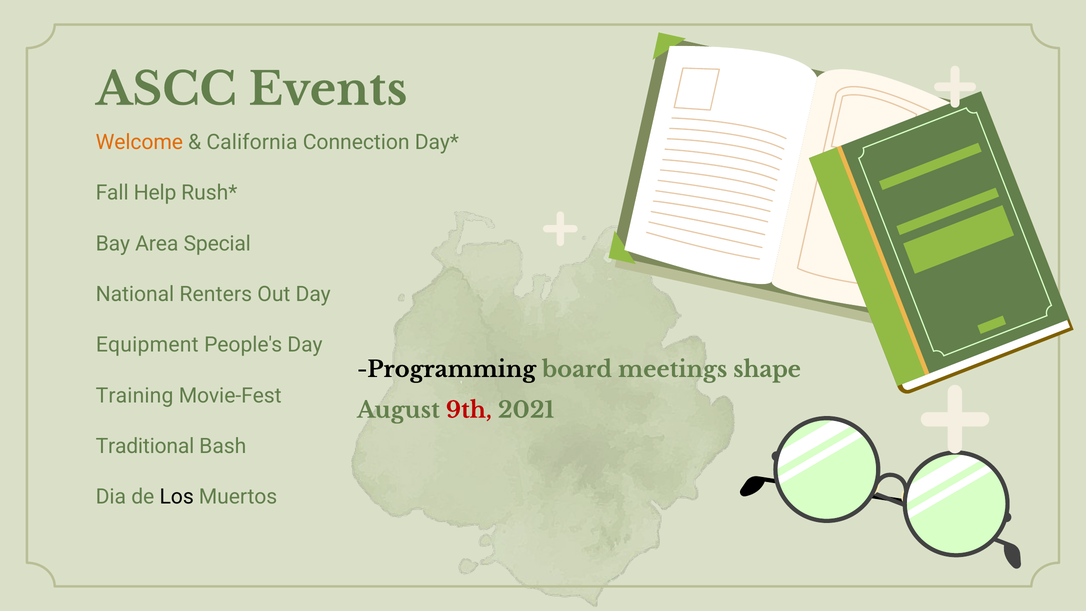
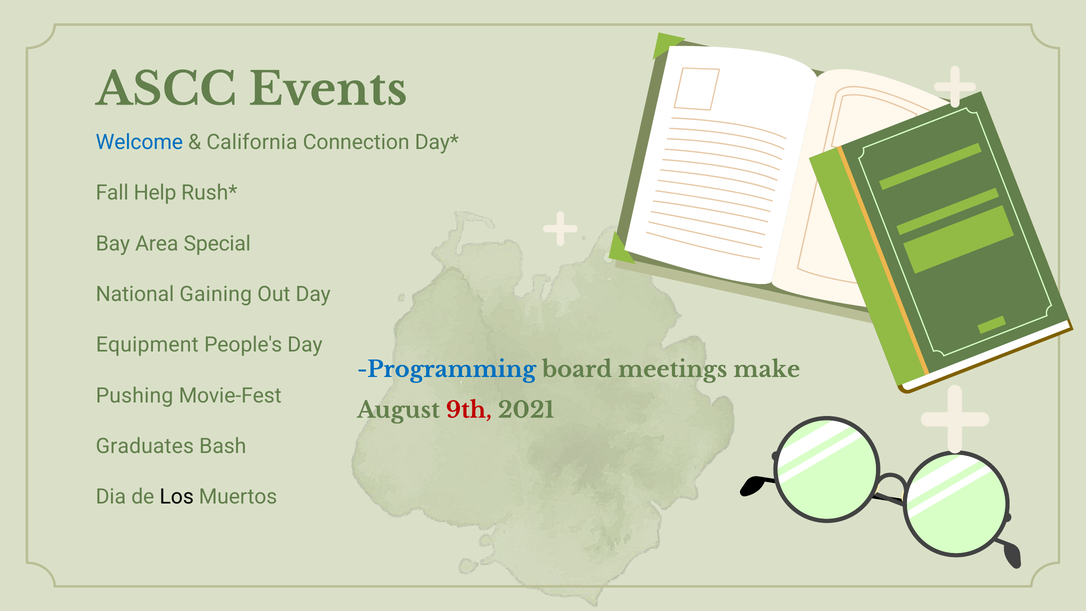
Welcome colour: orange -> blue (139, 142)
Renters: Renters -> Gaining (216, 294)
Programming colour: black -> blue (447, 369)
shape: shape -> make (767, 369)
Training: Training -> Pushing (135, 396)
Traditional: Traditional -> Graduates (145, 446)
